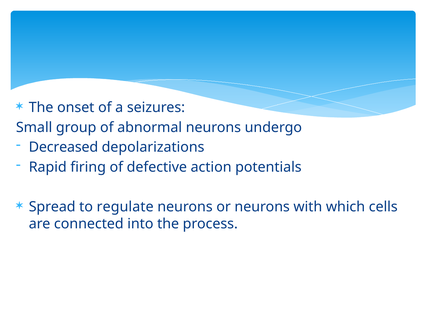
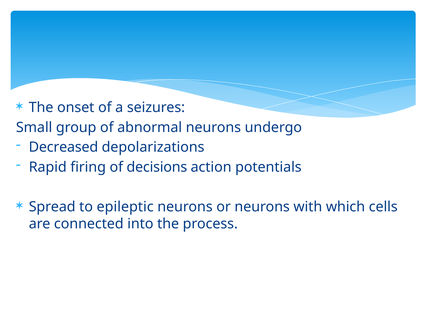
defective: defective -> decisions (157, 167)
regulate: regulate -> epileptic (125, 207)
